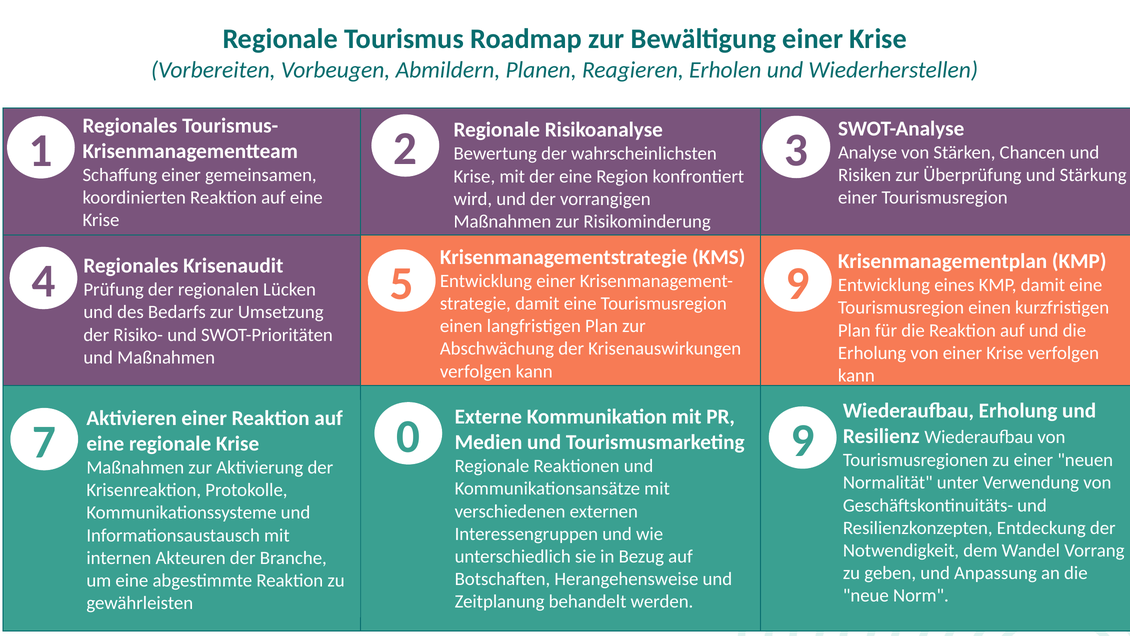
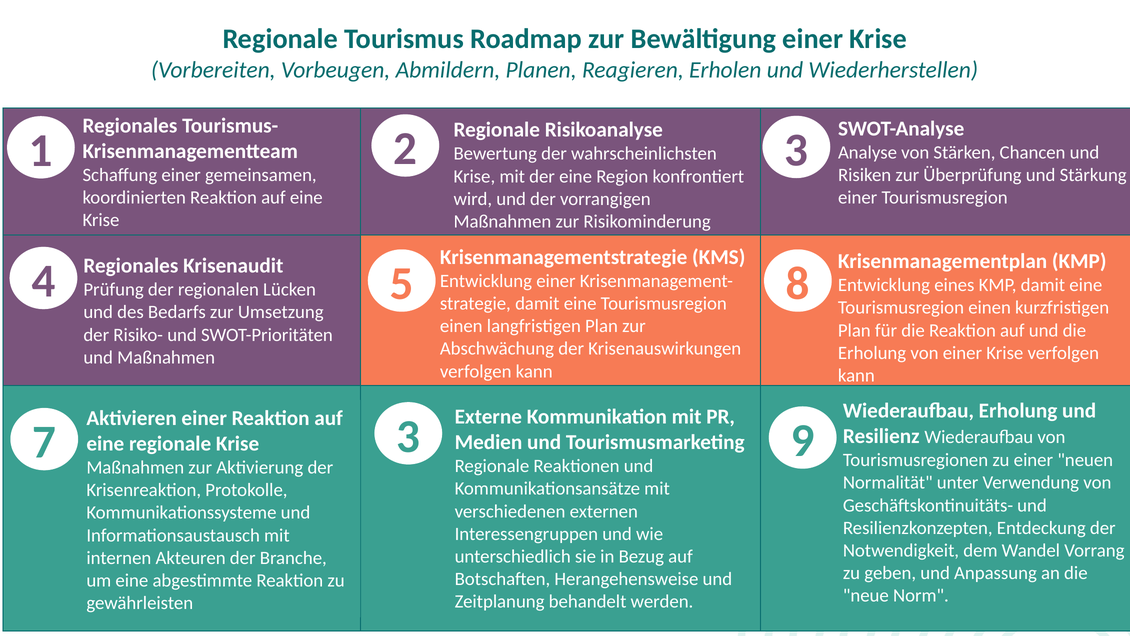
5 9: 9 -> 8 (798, 284)
7 0: 0 -> 3 (408, 436)
